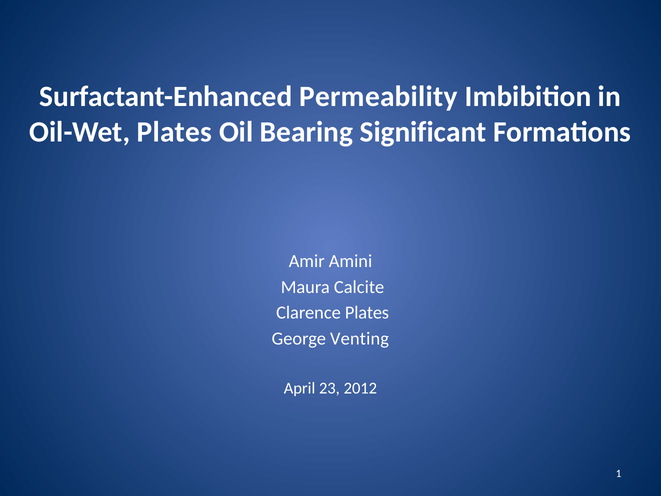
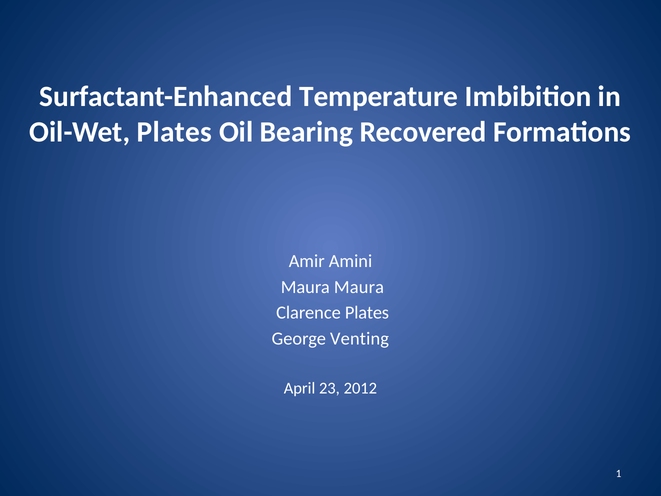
Permeability: Permeability -> Temperature (379, 97)
Significant: Significant -> Recovered (423, 132)
Maura Calcite: Calcite -> Maura (359, 287)
